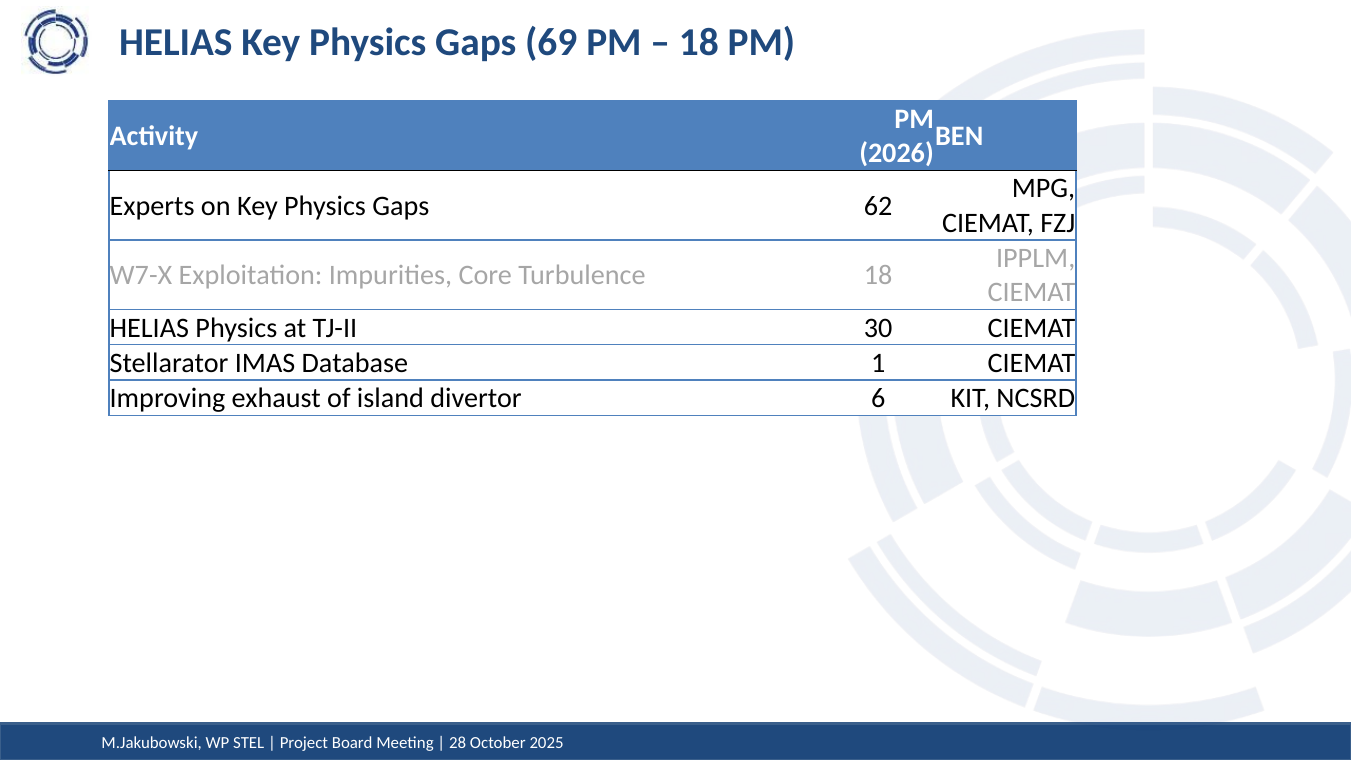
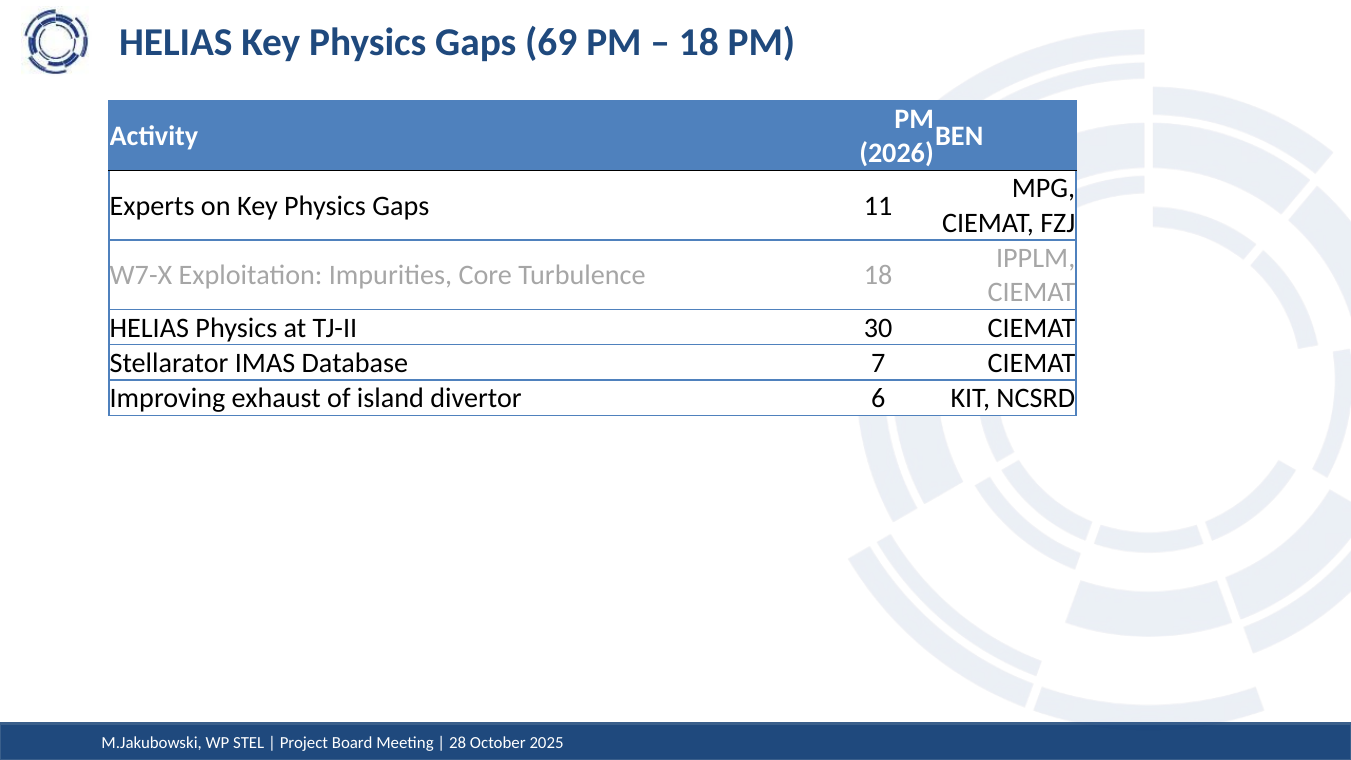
62: 62 -> 11 (878, 206)
1: 1 -> 7 (878, 363)
